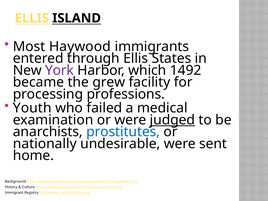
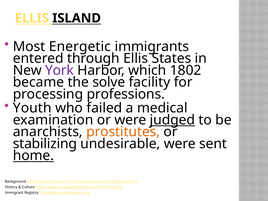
Haywood: Haywood -> Energetic (80, 46)
1492: 1492 -> 1802 (186, 70)
grew: grew -> solve (109, 82)
prostitutes colour: blue -> orange (123, 132)
nationally: nationally -> stabilizing (45, 144)
home underline: none -> present (33, 156)
